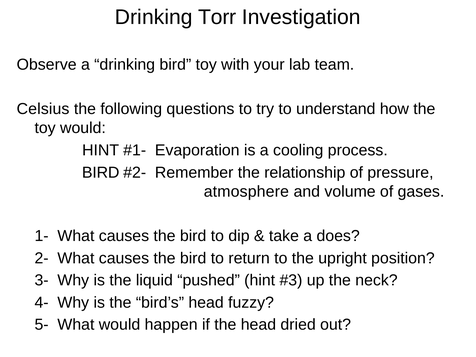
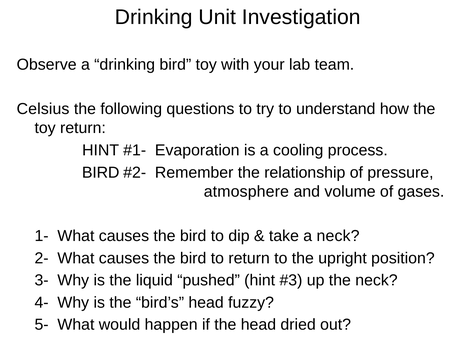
Torr: Torr -> Unit (217, 17)
toy would: would -> return (83, 128)
a does: does -> neck (338, 236)
